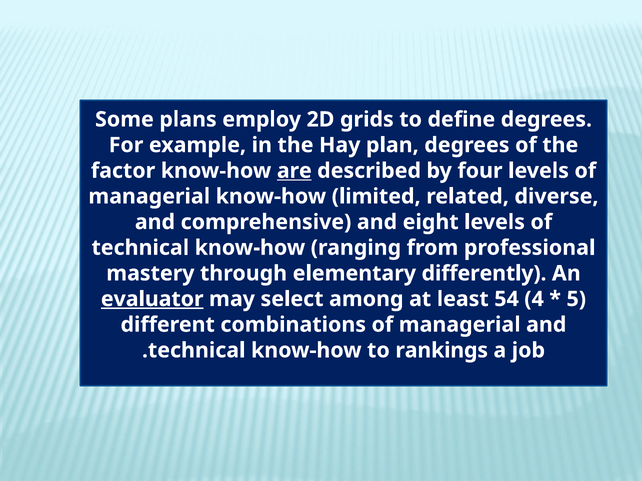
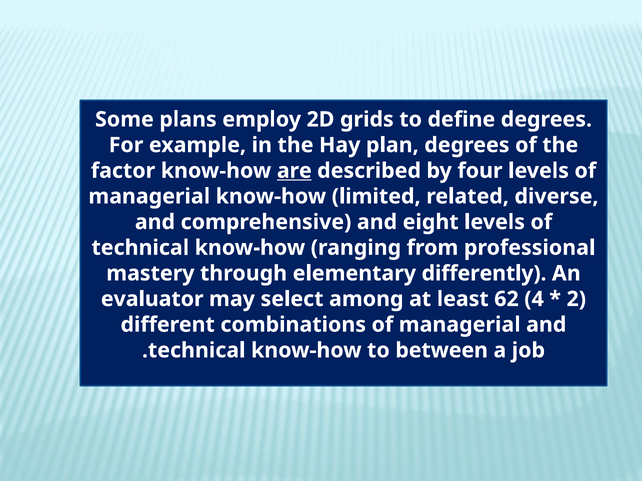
evaluator underline: present -> none (152, 299)
54: 54 -> 62 (507, 299)
5: 5 -> 2 (576, 299)
rankings: rankings -> between (442, 351)
